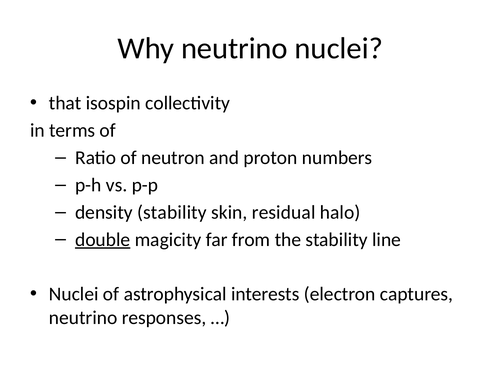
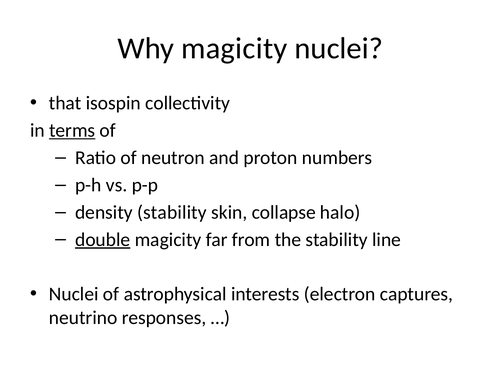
Why neutrino: neutrino -> magicity (234, 48)
terms underline: none -> present (72, 131)
residual: residual -> collapse (284, 213)
